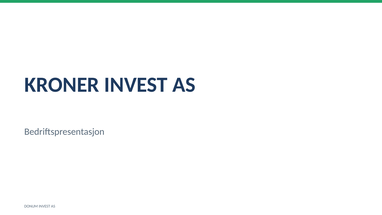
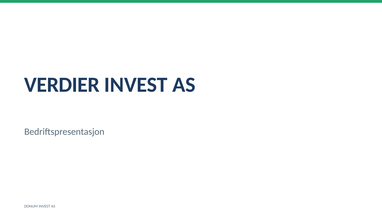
KRONER: KRONER -> VERDIER (62, 85)
